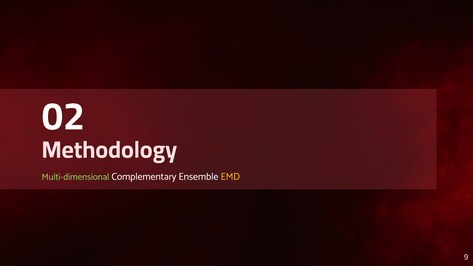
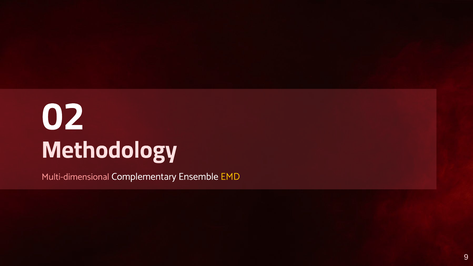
Multi-dimensional colour: light green -> pink (75, 177)
